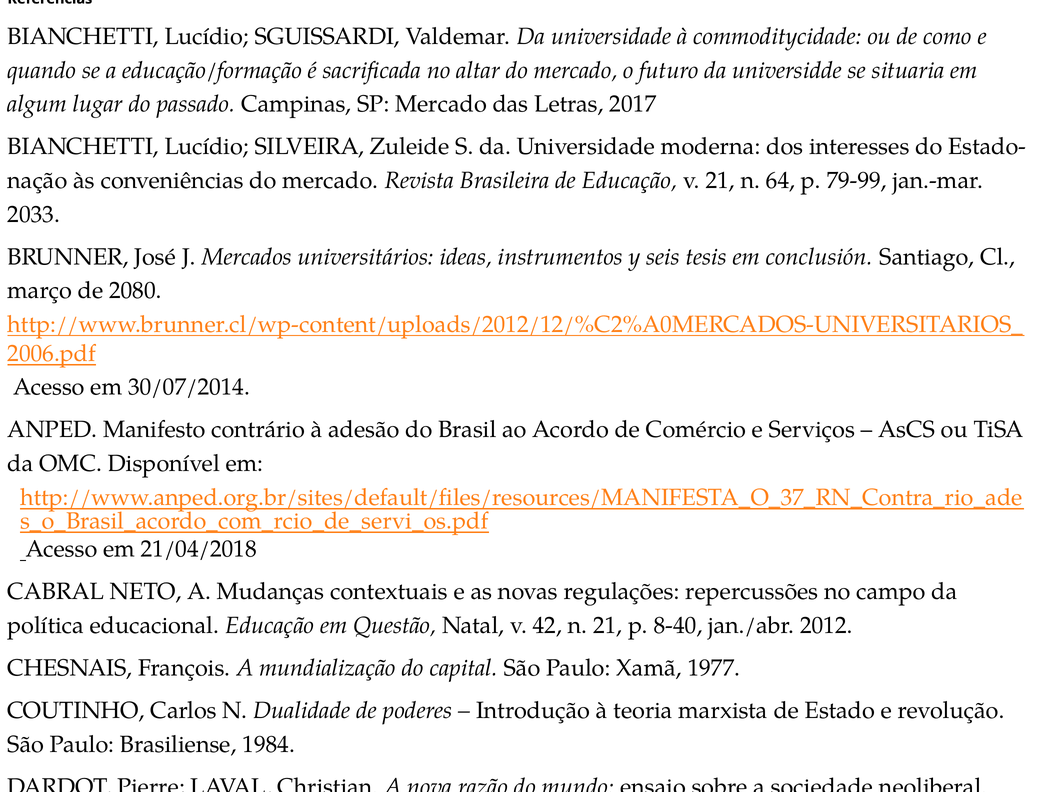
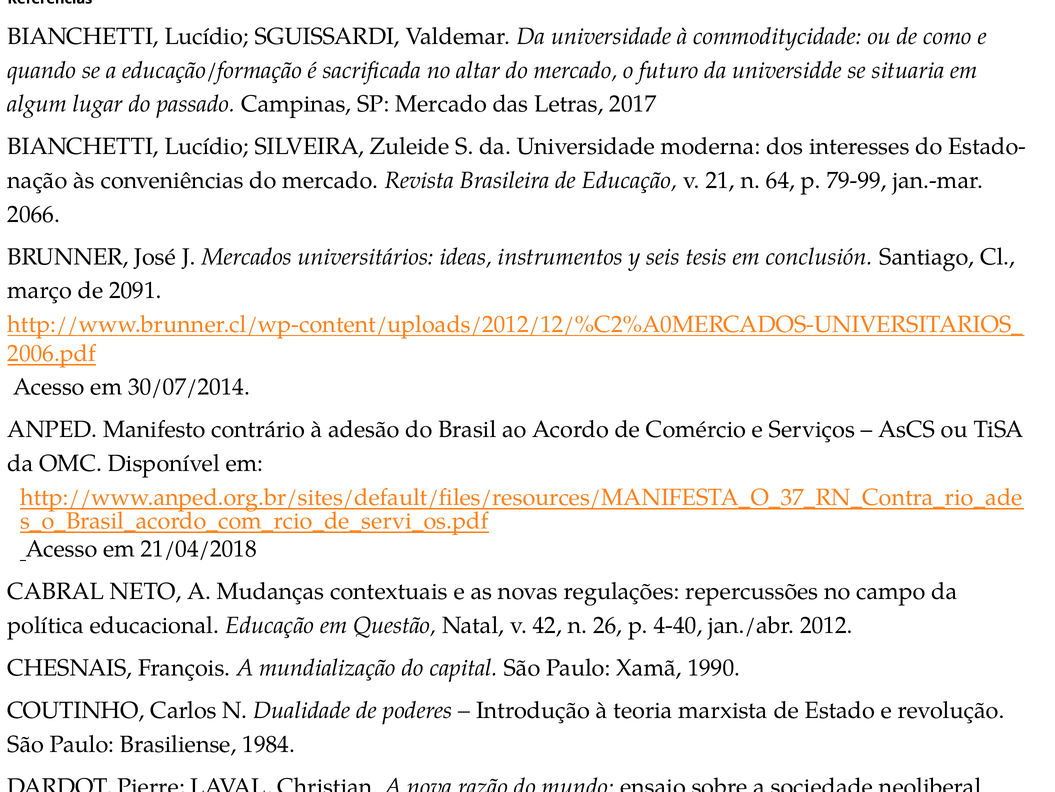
2033: 2033 -> 2066 (34, 214)
2080: 2080 -> 2091 (135, 290)
n 21: 21 -> 26 (608, 625)
8-40: 8-40 -> 4-40 (678, 625)
1977: 1977 -> 1990 (714, 667)
